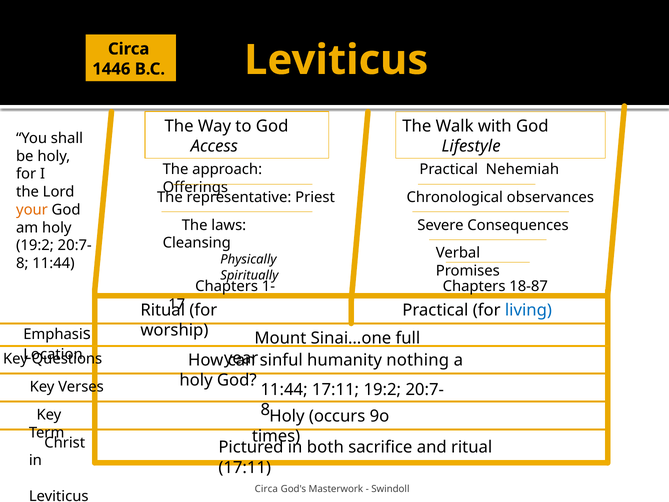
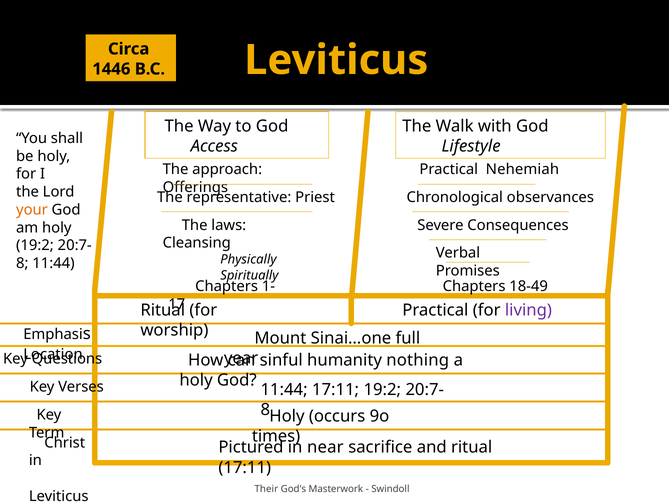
18-87: 18-87 -> 18-49 (529, 286)
living colour: blue -> purple (528, 310)
both: both -> near (325, 447)
Circa: Circa -> Their (266, 489)
